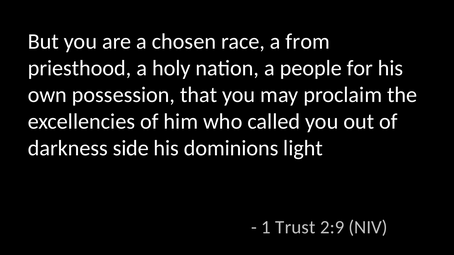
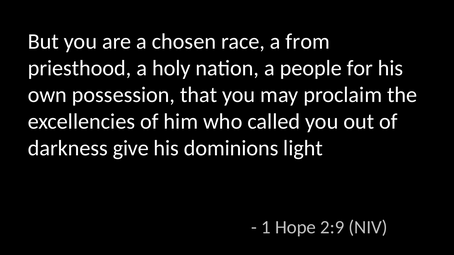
side: side -> give (131, 148)
Trust: Trust -> Hope (296, 227)
